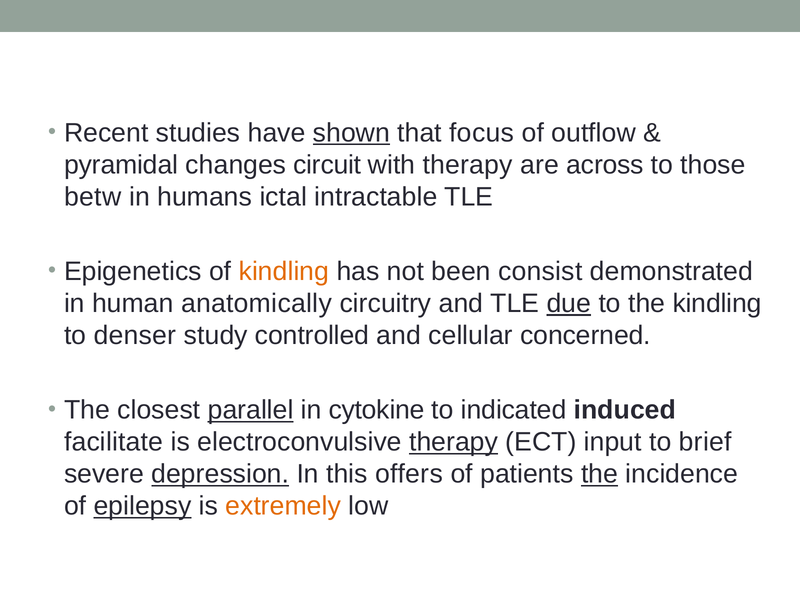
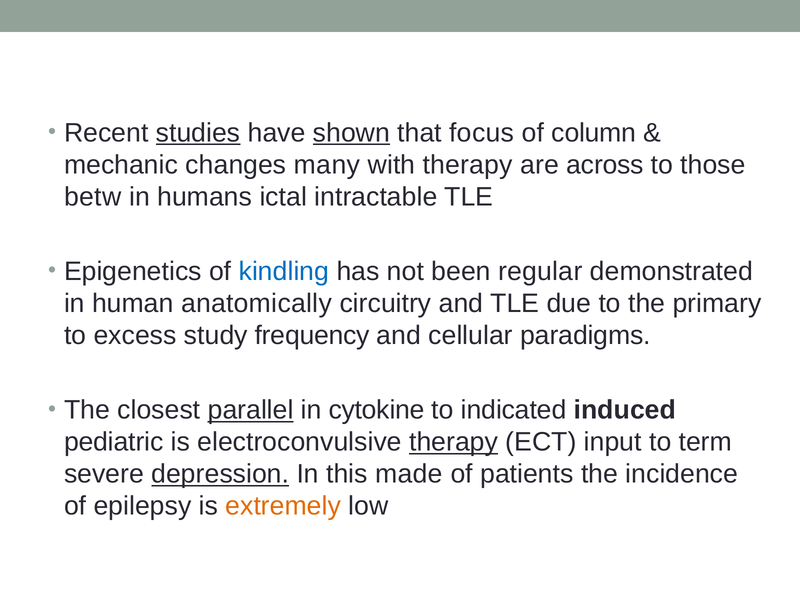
studies underline: none -> present (198, 133)
outflow: outflow -> column (594, 133)
pyramidal: pyramidal -> mechanic (121, 165)
circuit: circuit -> many (327, 165)
kindling colour: orange -> blue (284, 272)
consist: consist -> regular (540, 272)
due underline: present -> none (569, 304)
the kindling: kindling -> primary (717, 304)
denser: denser -> excess (135, 336)
controlled: controlled -> frequency (312, 336)
concerned: concerned -> paradigms (586, 336)
facilitate: facilitate -> pediatric (114, 442)
brief: brief -> term (705, 442)
offers: offers -> made (409, 474)
the underline: present -> none (600, 474)
epilepsy underline: present -> none (142, 506)
